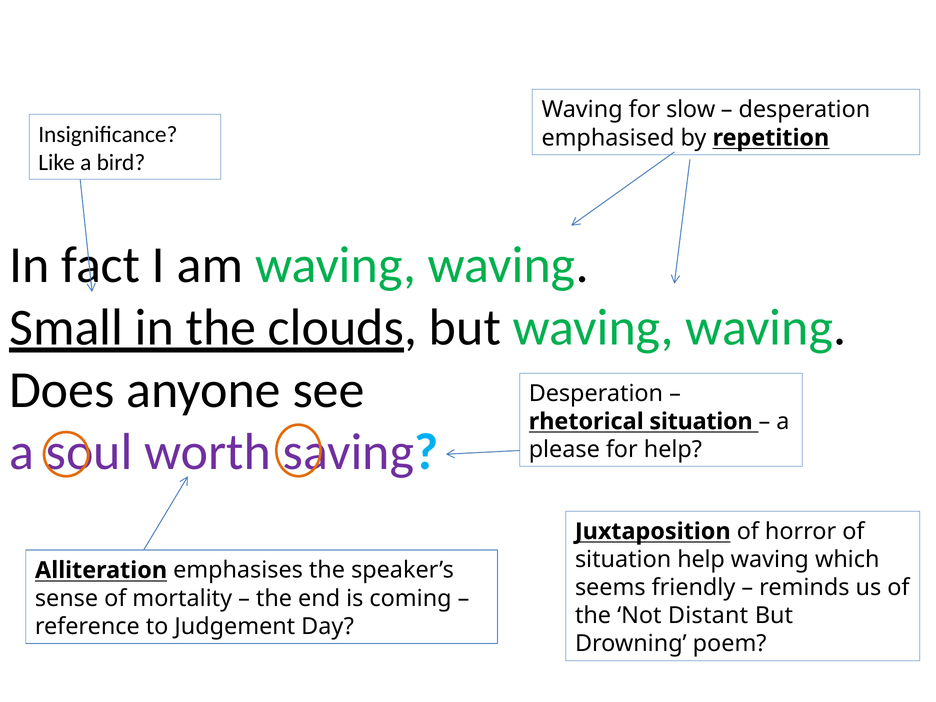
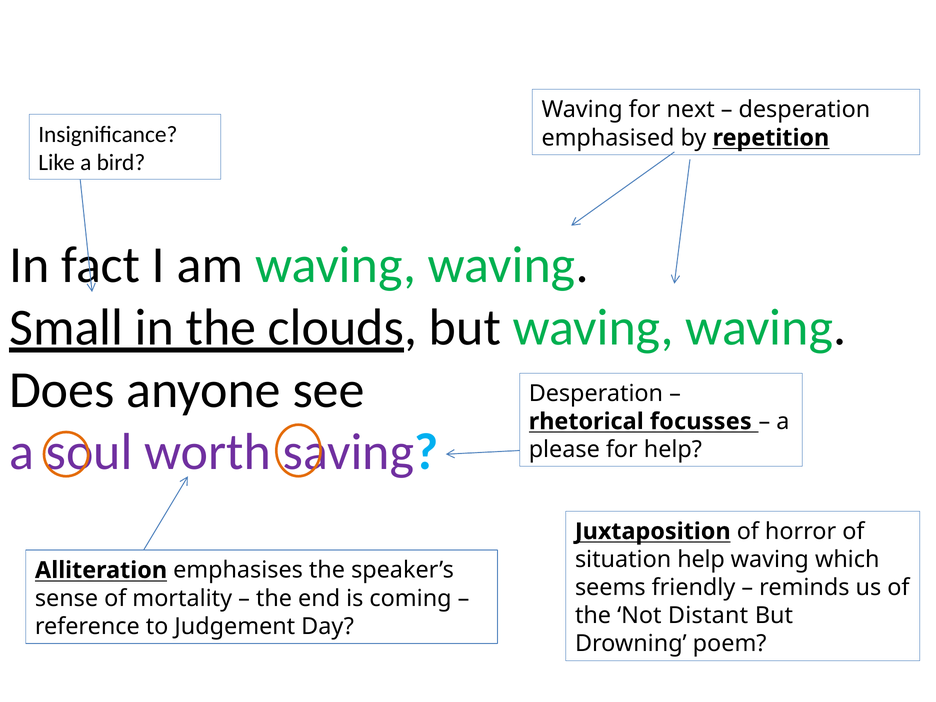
slow: slow -> next (691, 110)
rhetorical situation: situation -> focusses (701, 421)
